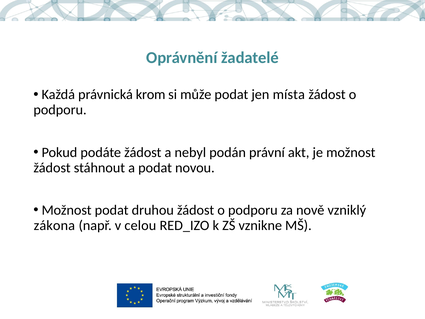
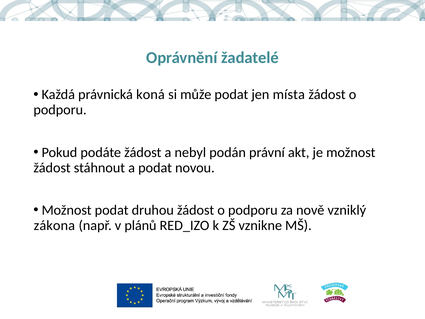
krom: krom -> koná (150, 95)
celou: celou -> plánů (140, 225)
